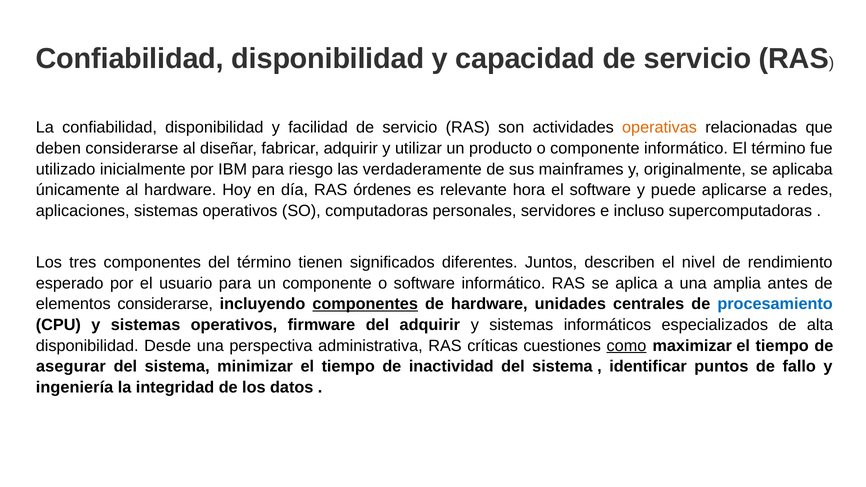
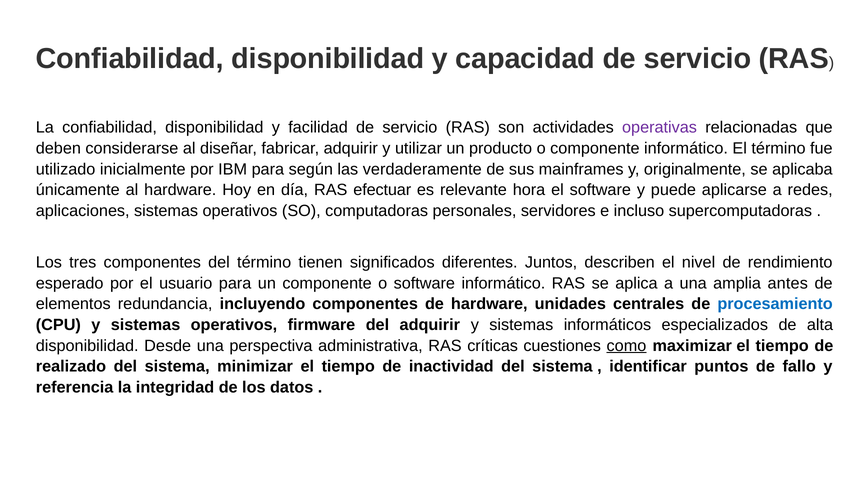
operativas colour: orange -> purple (660, 128)
riesgo: riesgo -> según (311, 169)
órdenes: órdenes -> efectuar (382, 190)
elementos considerarse: considerarse -> redundancia (165, 304)
componentes underline: present -> none (365, 304)
asegurar: asegurar -> realizado (71, 367)
ingeniería: ingeniería -> referencia (75, 387)
